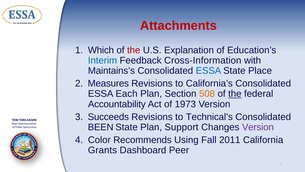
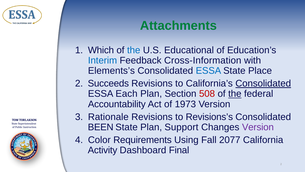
Attachments colour: red -> green (178, 26)
the colour: red -> blue (134, 50)
Explanation: Explanation -> Educational (189, 50)
Maintains’s: Maintains’s -> Elements’s (111, 71)
Measures: Measures -> Succeeds (108, 83)
Consolidated underline: none -> present (263, 83)
508 colour: orange -> red (207, 94)
Succeeds: Succeeds -> Rationale (108, 117)
Technical’s: Technical’s -> Revisions’s (209, 117)
Recommends: Recommends -> Requirements (142, 140)
2011: 2011 -> 2077 (230, 140)
Grants: Grants -> Activity (103, 150)
Peer: Peer -> Final (179, 150)
